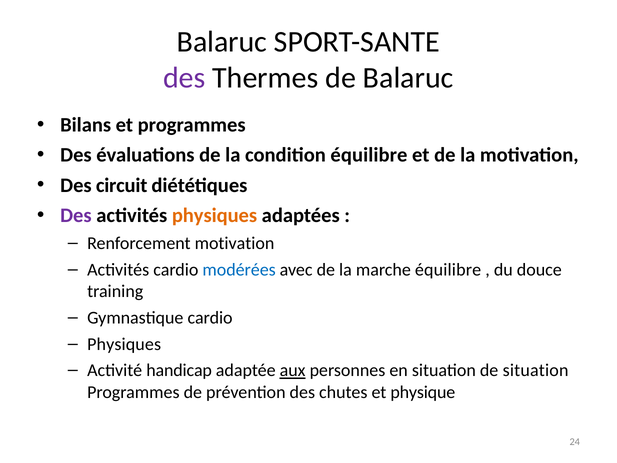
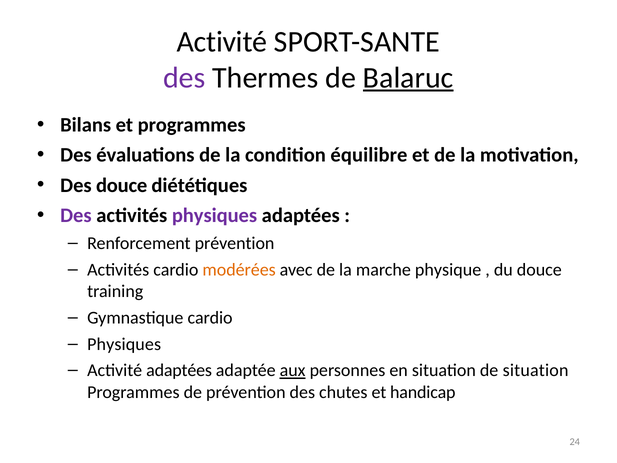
Balaruc: Balaruc -> Activité (222, 42)
Balaruc underline: none -> present (408, 78)
Des circuit: circuit -> douce (122, 185)
physiques colour: orange -> purple (214, 215)
Renforcement motivation: motivation -> prévention (235, 243)
modérées colour: blue -> orange (239, 270)
marche équilibre: équilibre -> physique (448, 270)
Activité handicap: handicap -> adaptées (179, 370)
physique: physique -> handicap (423, 392)
